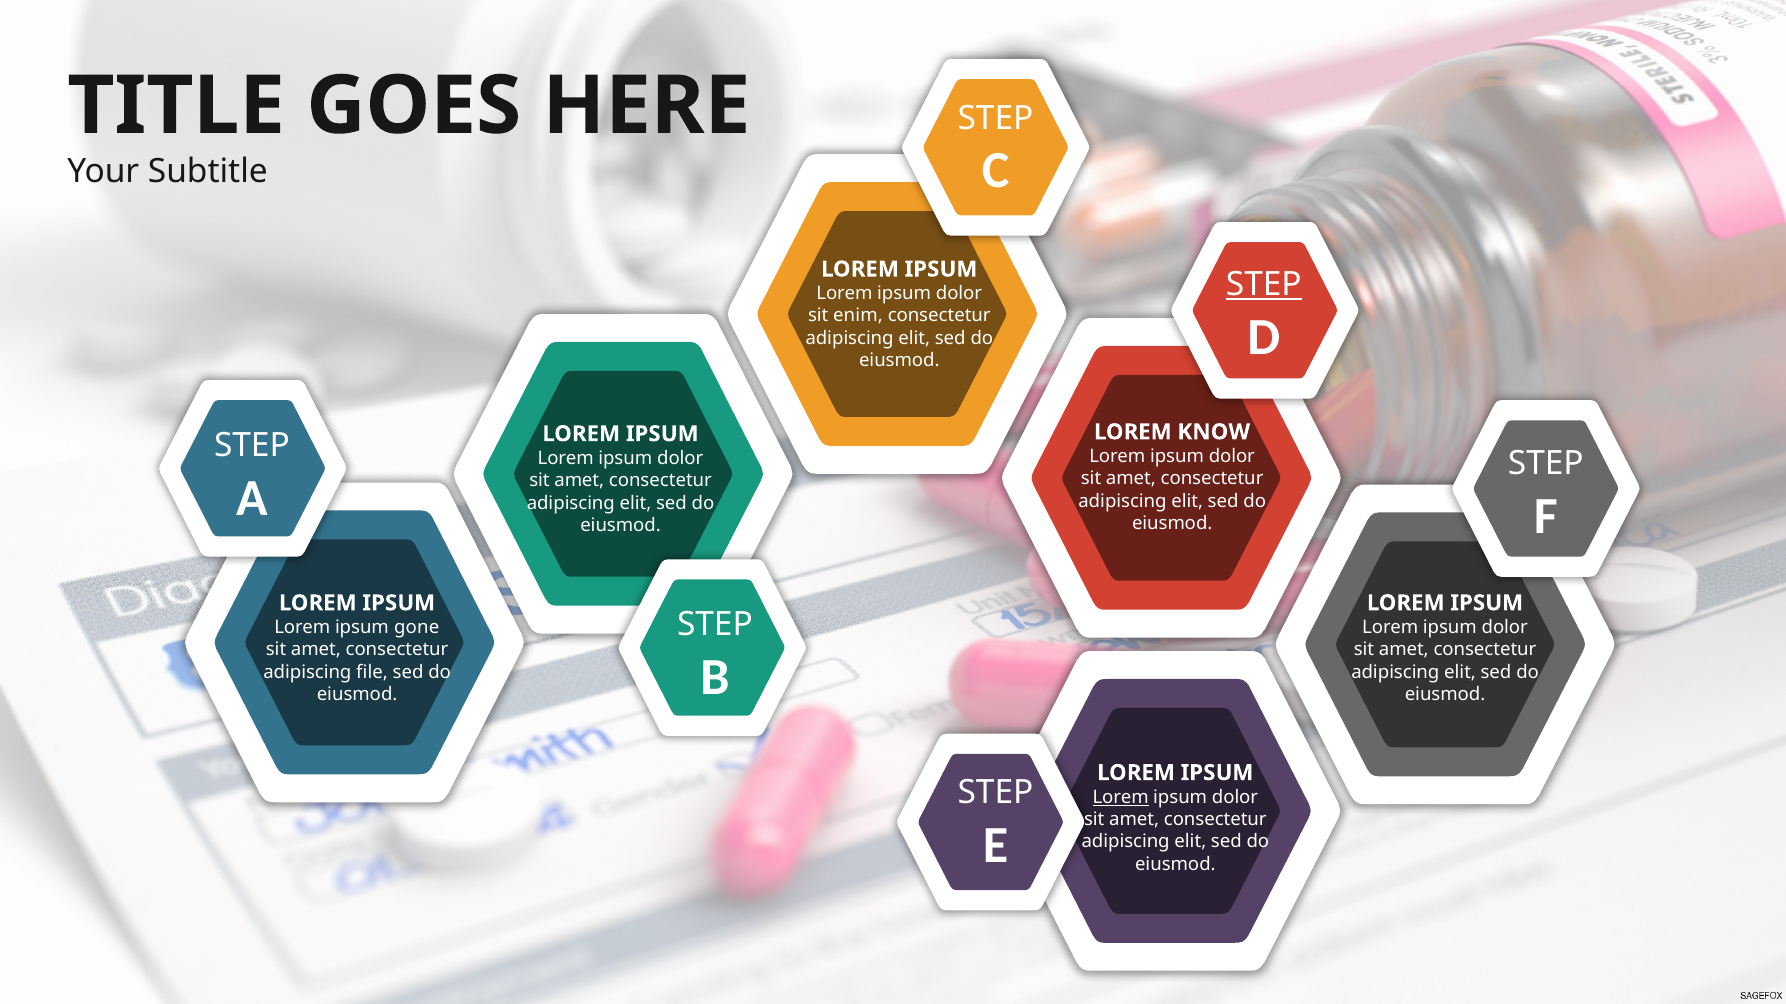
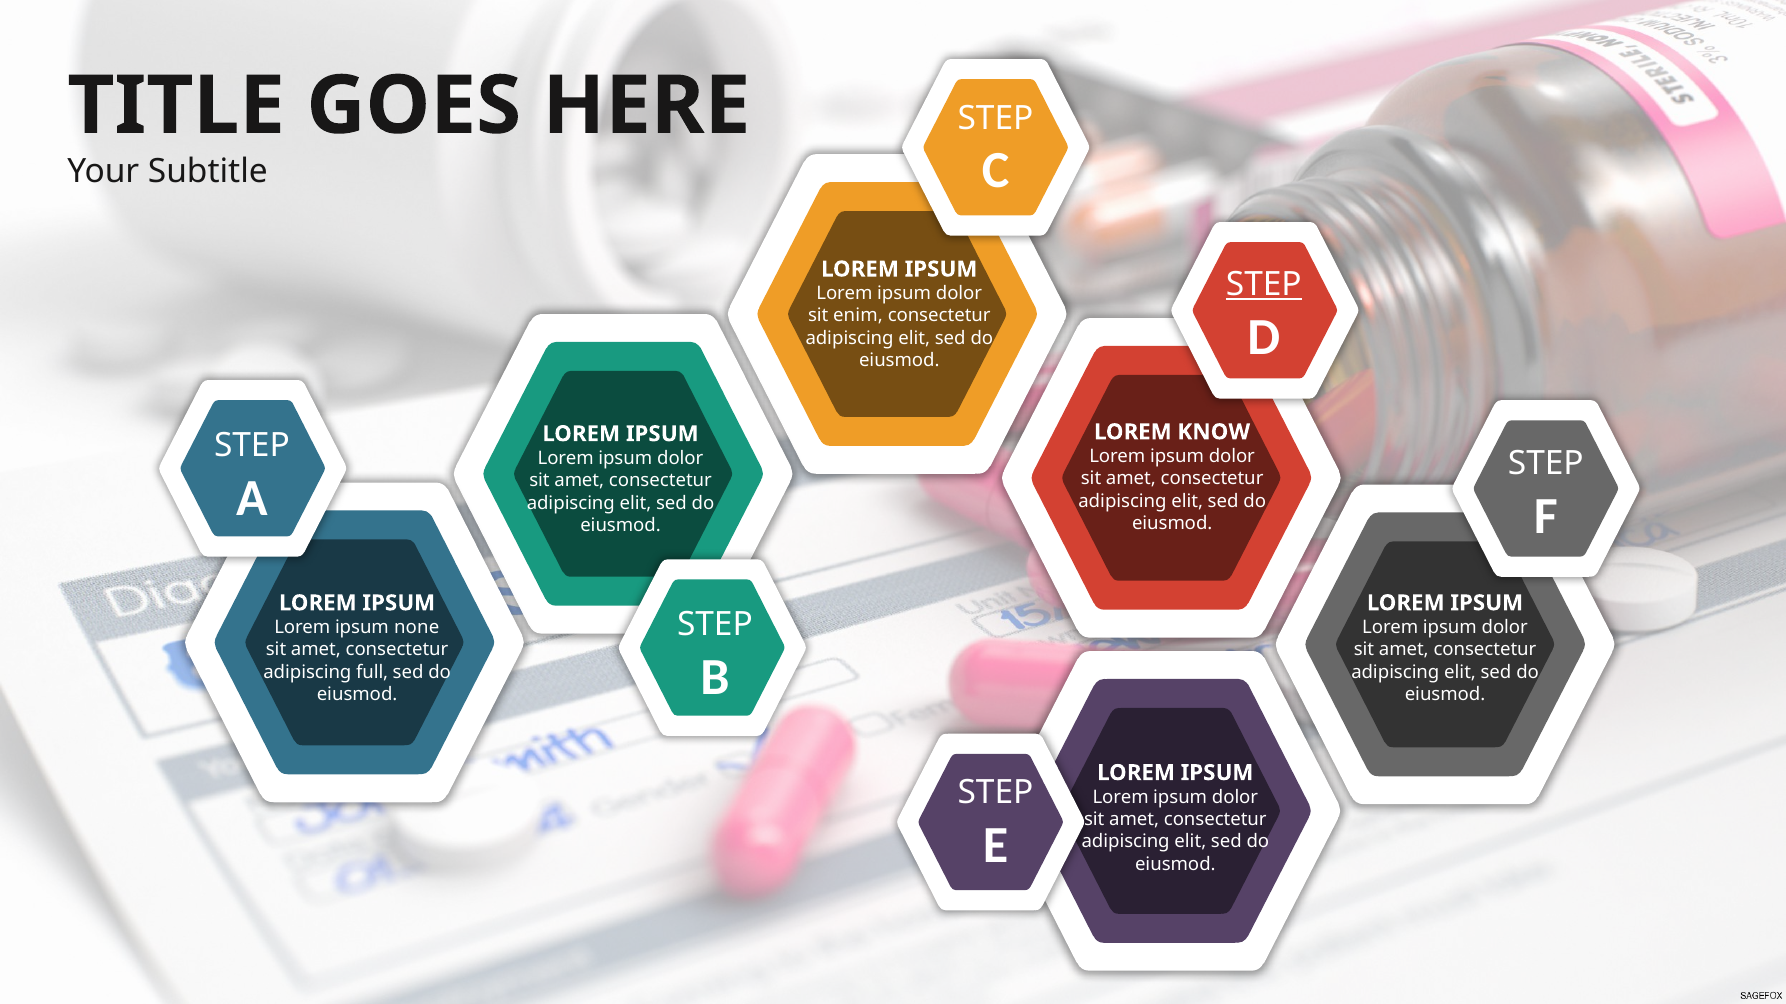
gone: gone -> none (417, 628)
file: file -> full (372, 672)
Lorem underline: present -> none (1121, 798)
